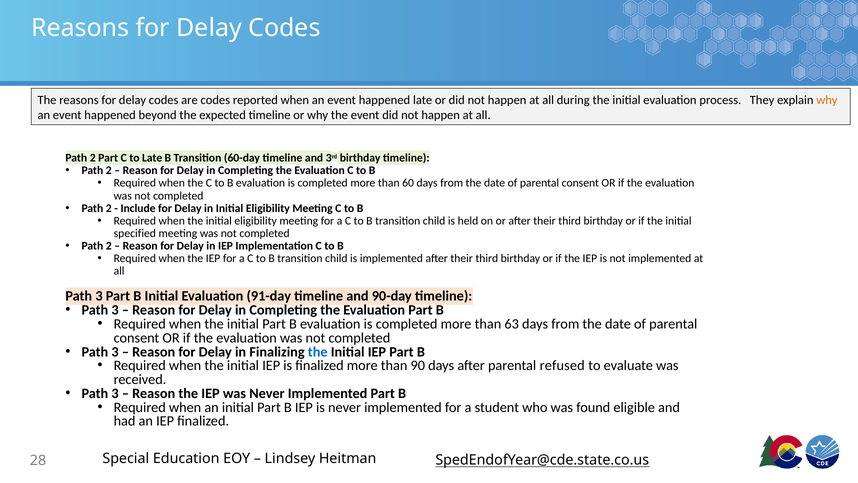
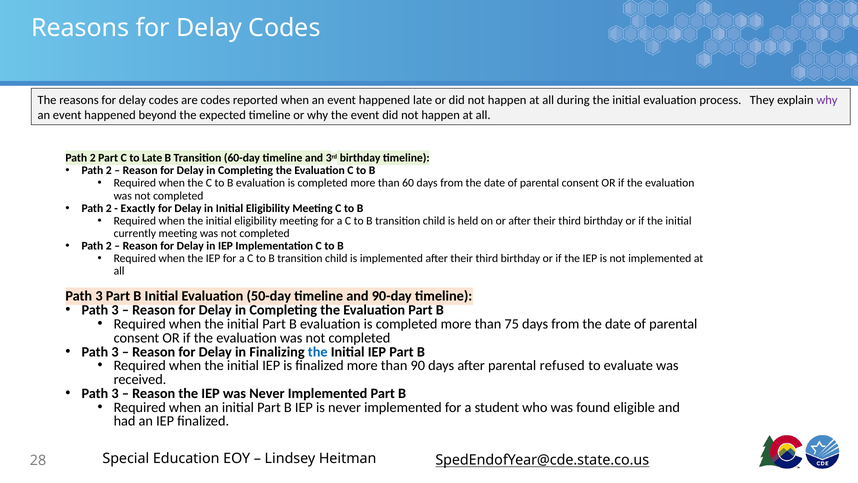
why colour: orange -> purple (827, 100)
Include: Include -> Exactly (138, 208)
specified: specified -> currently (135, 233)
91-day: 91-day -> 50-day (269, 296)
63: 63 -> 75 (512, 324)
